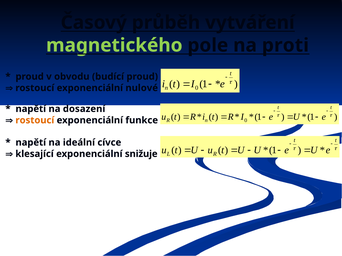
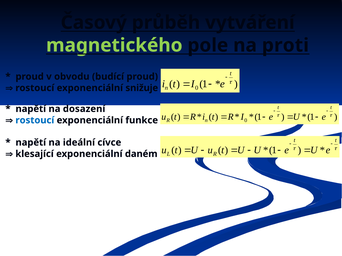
nulové: nulové -> snižuje (142, 88)
rostoucí colour: orange -> blue (35, 120)
snižuje: snižuje -> daném (141, 154)
